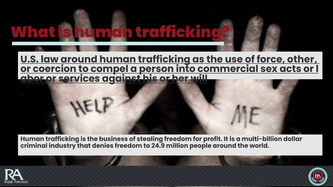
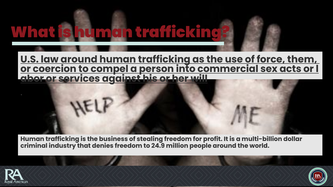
other: other -> them (302, 59)
